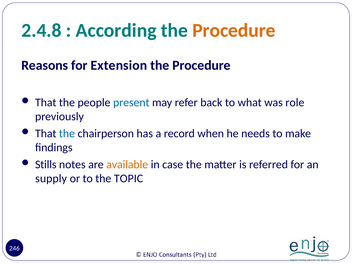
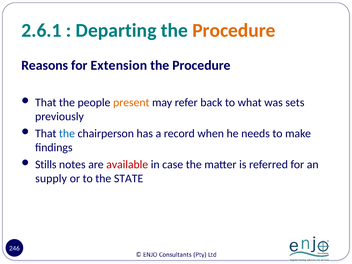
2.4.8: 2.4.8 -> 2.6.1 (42, 30)
According: According -> Departing (116, 30)
present colour: blue -> orange (131, 102)
role: role -> sets (295, 102)
available colour: orange -> red (127, 164)
TOPIC: TOPIC -> STATE (129, 179)
